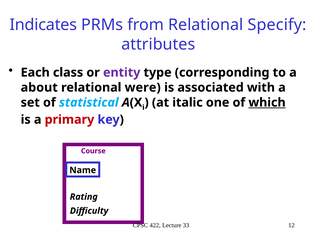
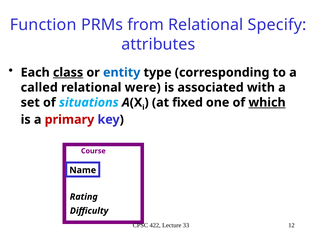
Indicates: Indicates -> Function (43, 25)
class underline: none -> present (68, 73)
entity colour: purple -> blue (122, 73)
about: about -> called (39, 88)
statistical: statistical -> situations (89, 103)
italic: italic -> fixed (188, 103)
